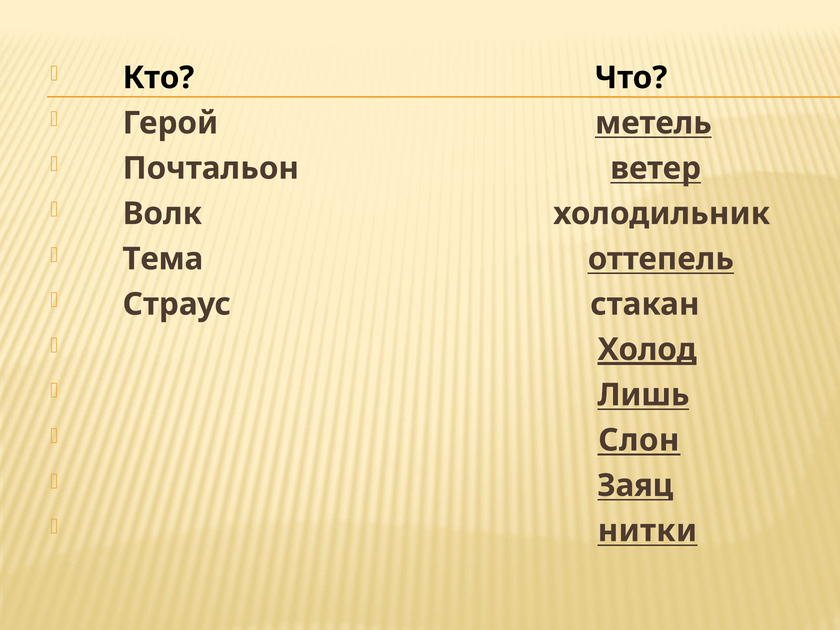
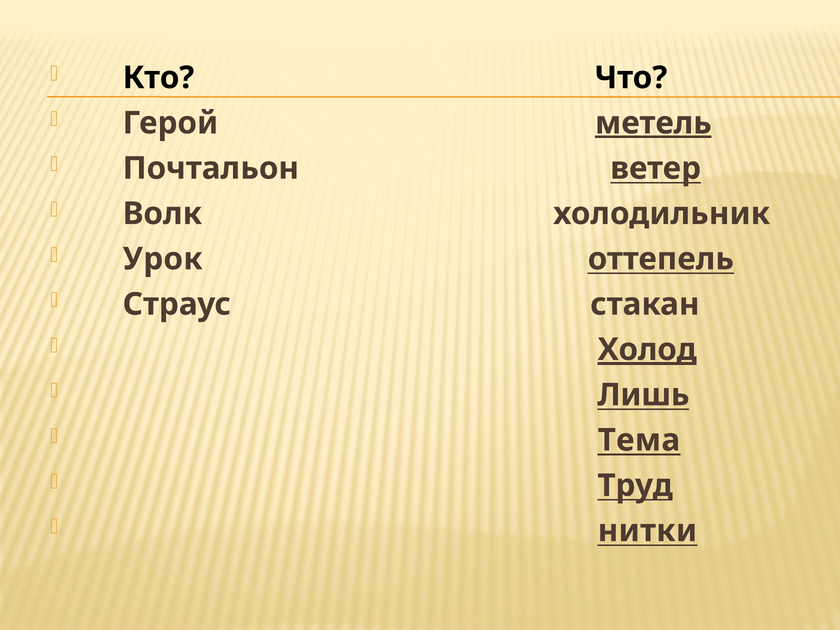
метель underline: none -> present (653, 123)
Тема: Тема -> Урок (163, 259)
Слон: Слон -> Тема (639, 440)
Заяц: Заяц -> Труд (635, 485)
